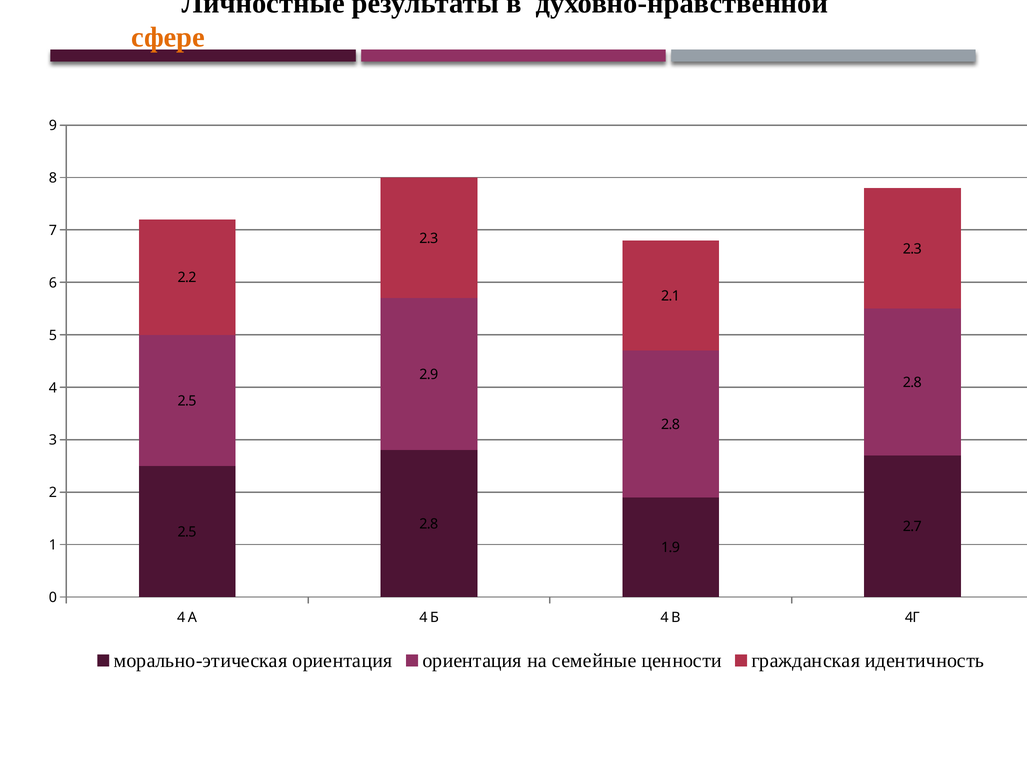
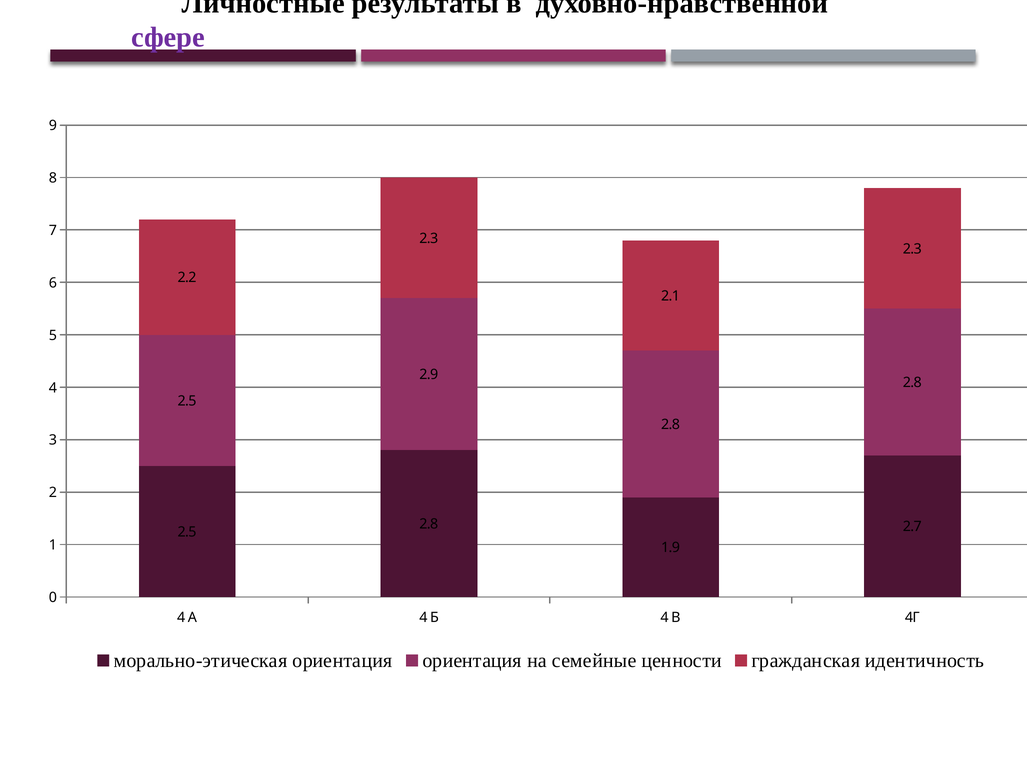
сфере colour: orange -> purple (168, 37)
